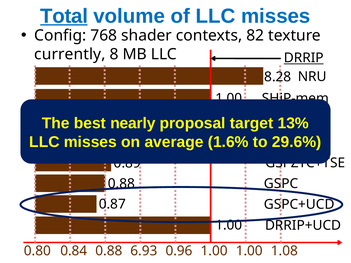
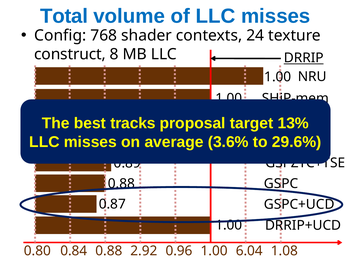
Total underline: present -> none (64, 16)
82: 82 -> 24 (255, 36)
currently: currently -> construct (70, 54)
8.28: 8.28 -> 1.00 (278, 77)
nearly: nearly -> tracks (133, 123)
1.6%: 1.6% -> 3.6% (228, 142)
6.93: 6.93 -> 2.92 (144, 251)
1.00 1.00: 1.00 -> 6.04 (249, 251)
